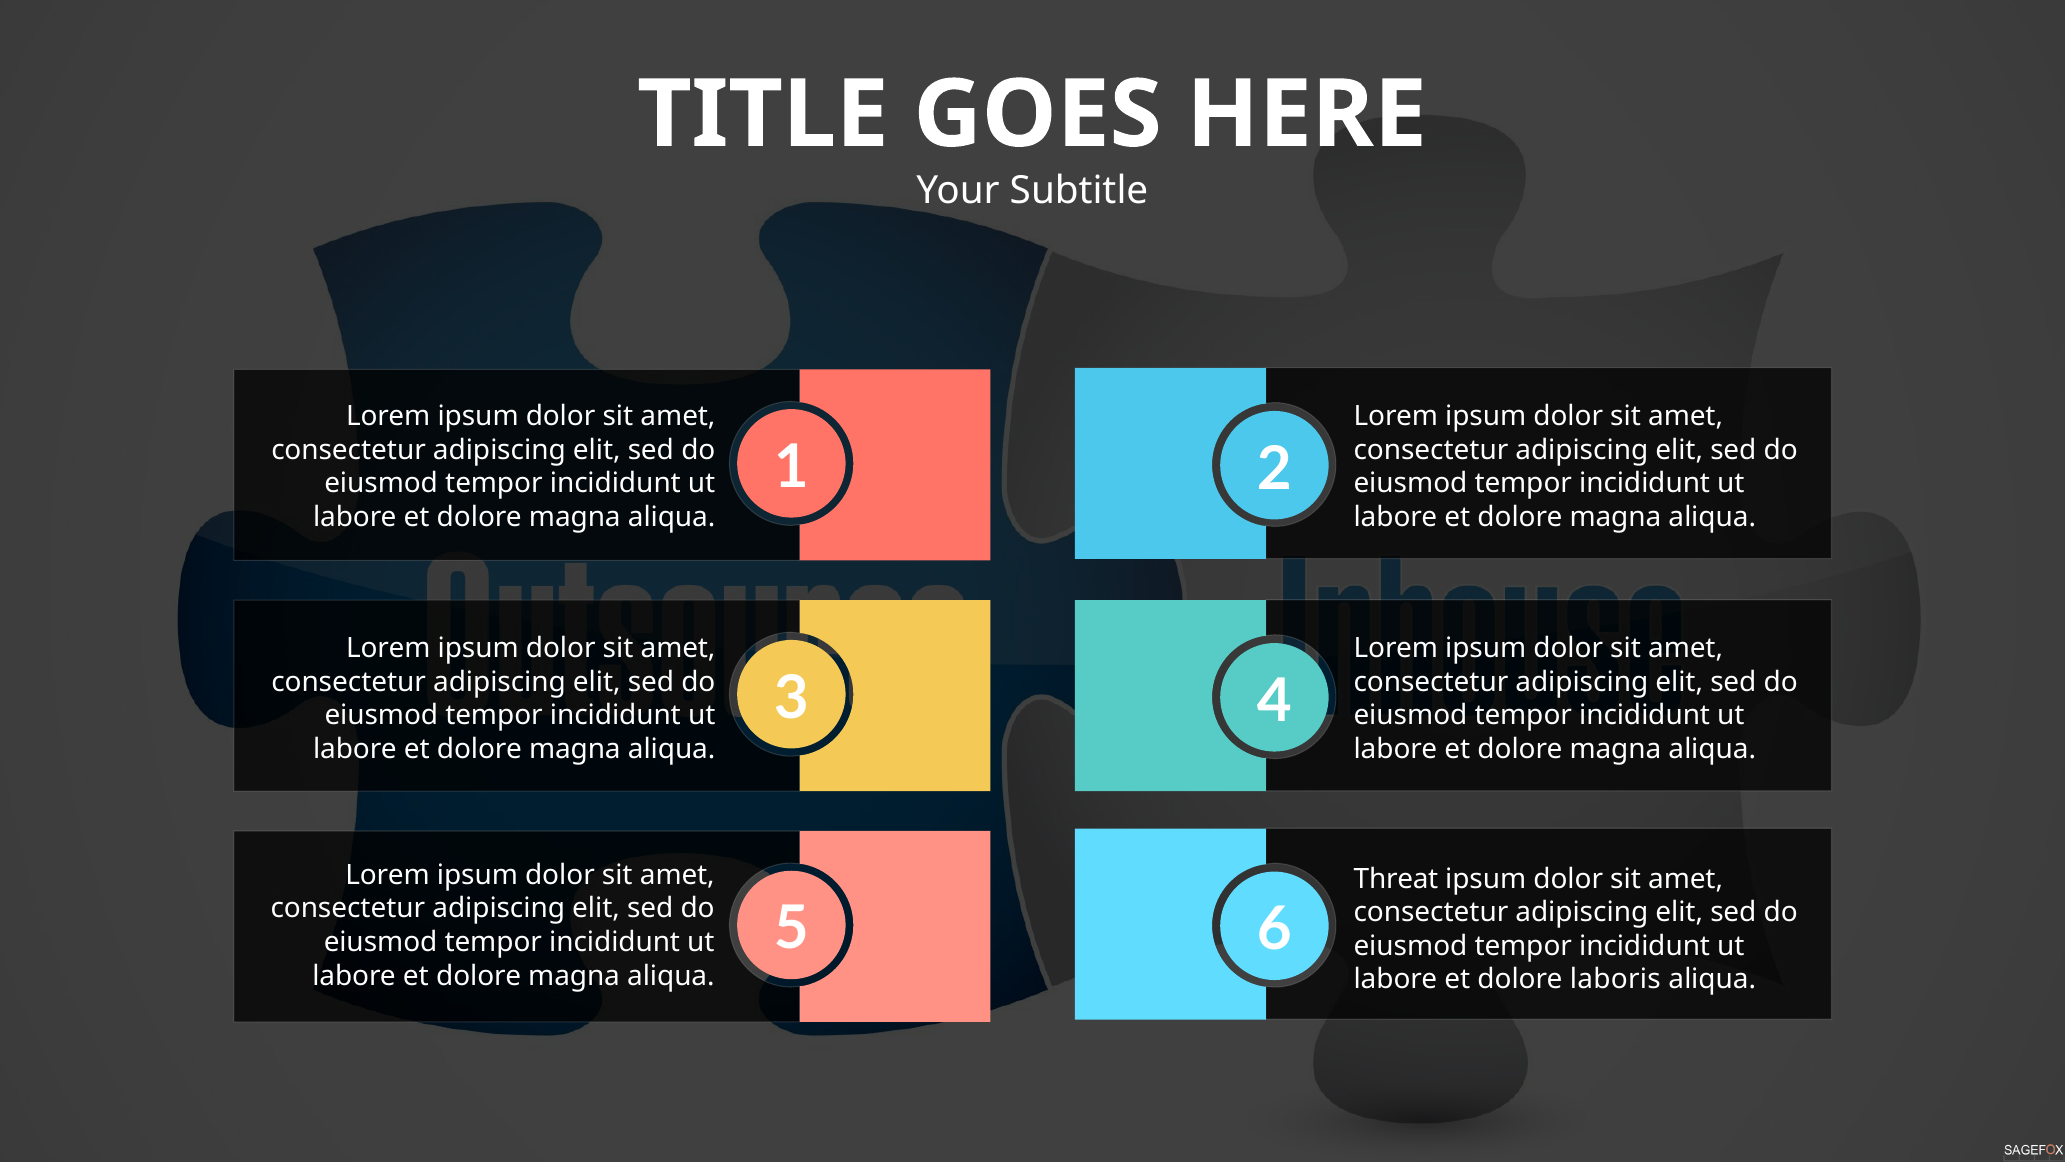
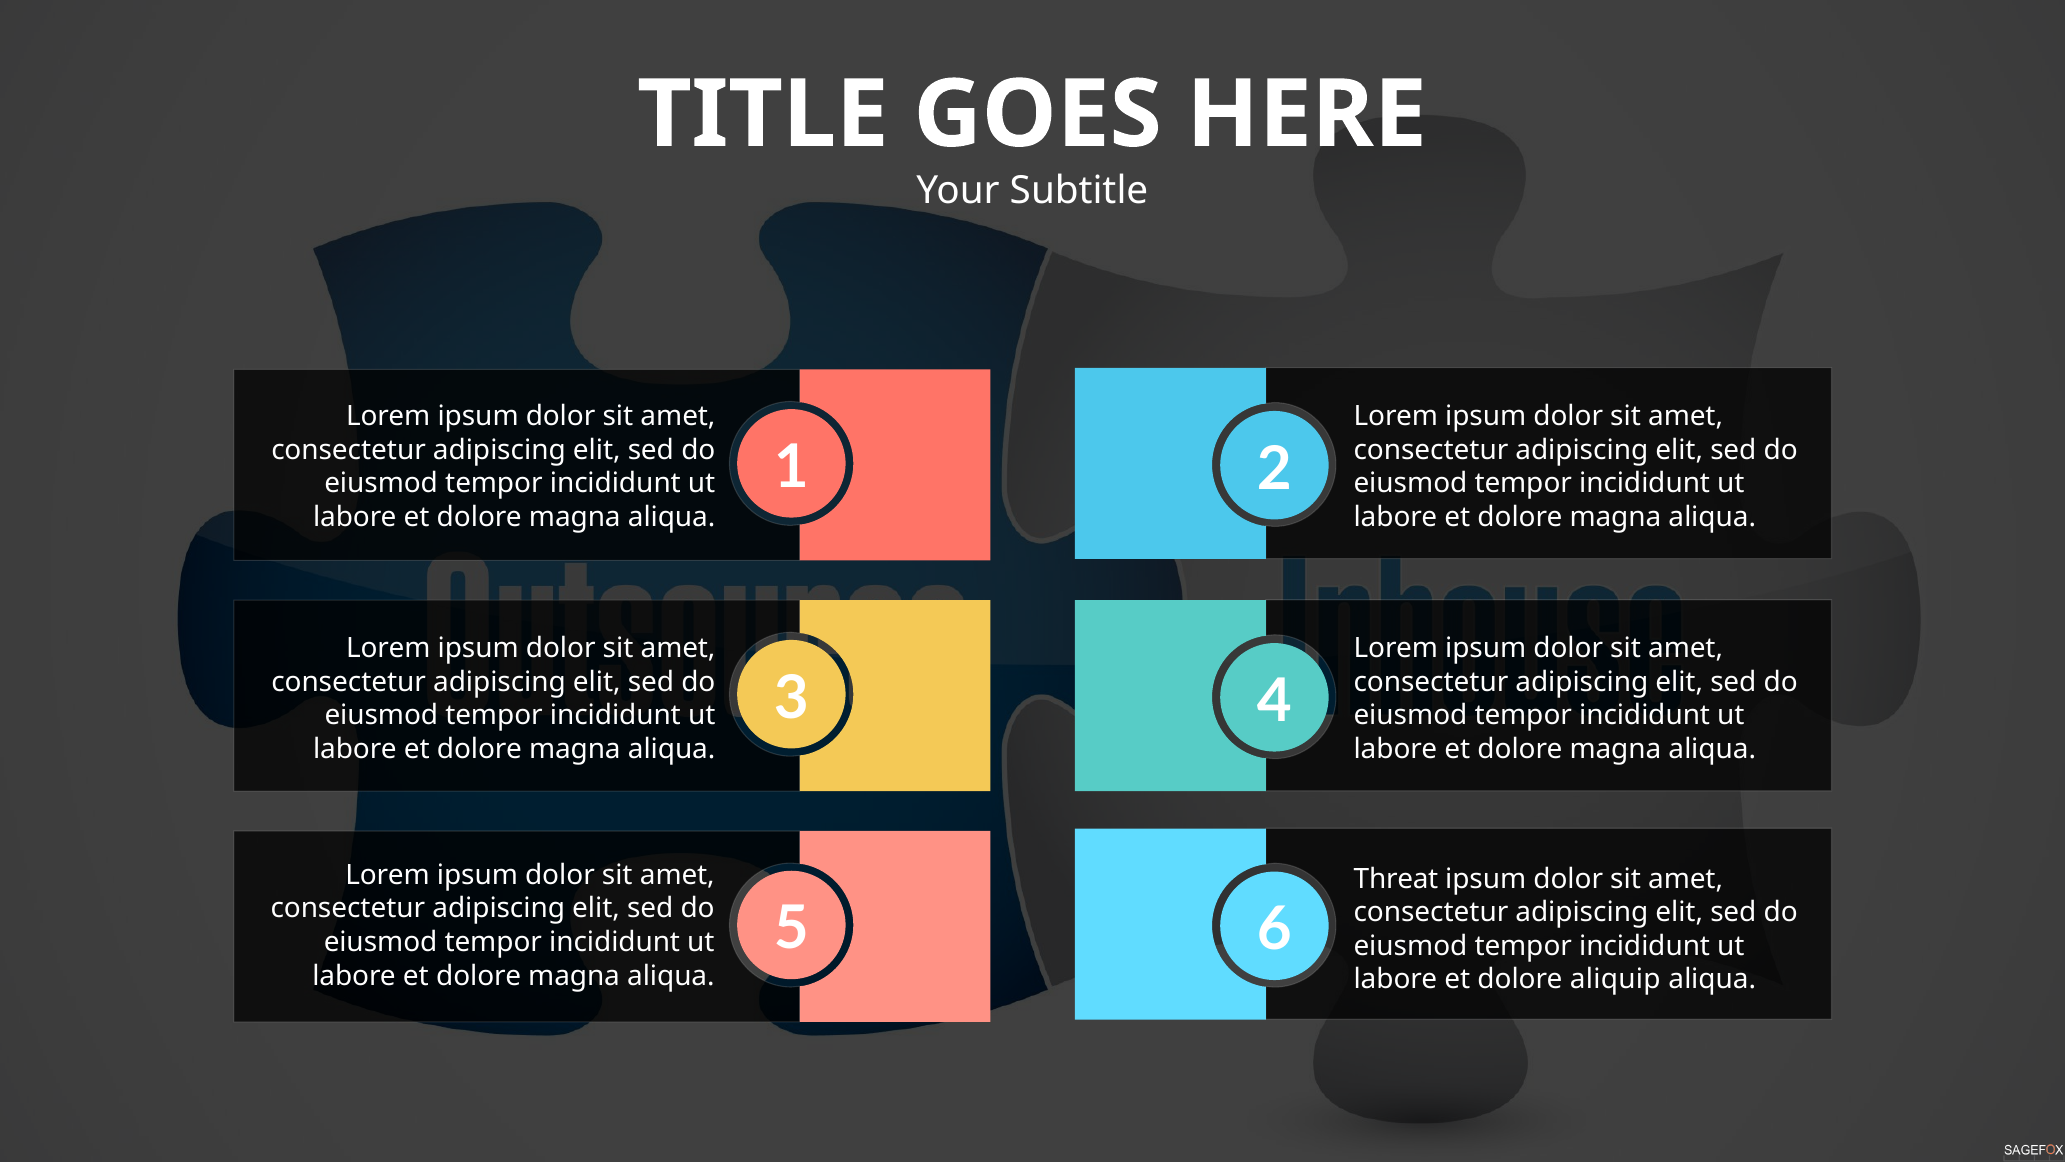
laboris: laboris -> aliquip (1615, 979)
